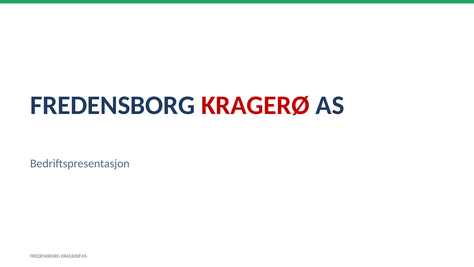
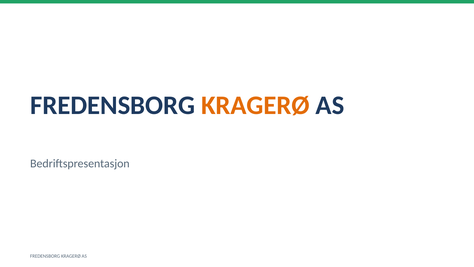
KRAGERØ colour: red -> orange (255, 105)
